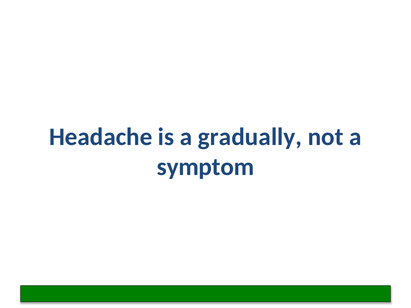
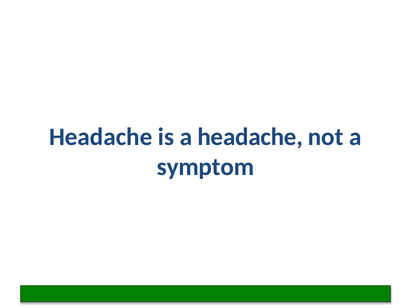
a gradually: gradually -> headache (250, 137)
